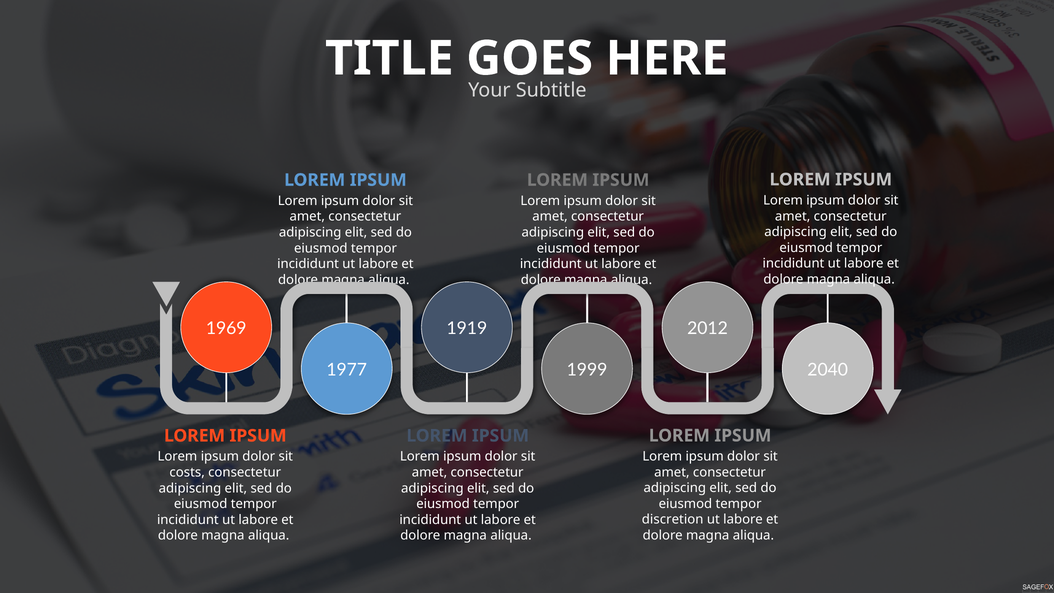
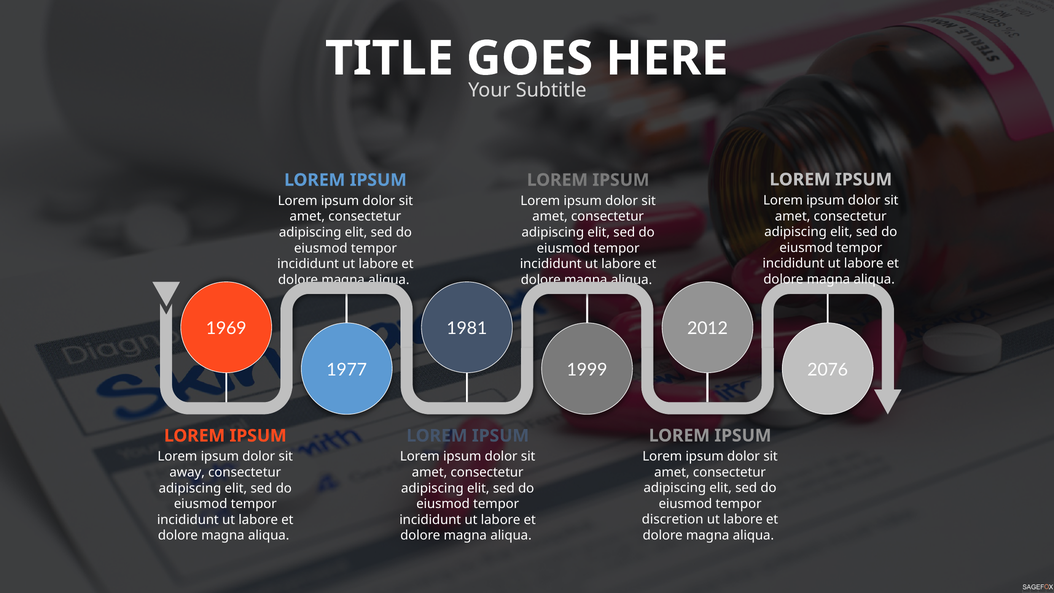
1919: 1919 -> 1981 (467, 328)
2040: 2040 -> 2076 (828, 370)
costs: costs -> away (187, 472)
